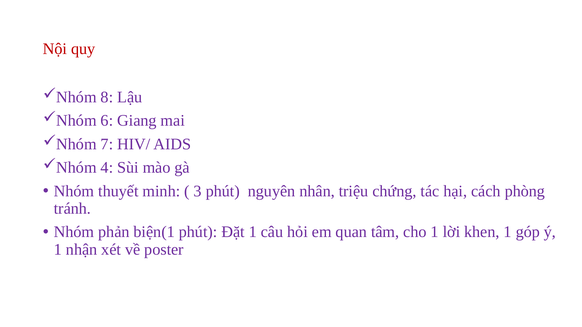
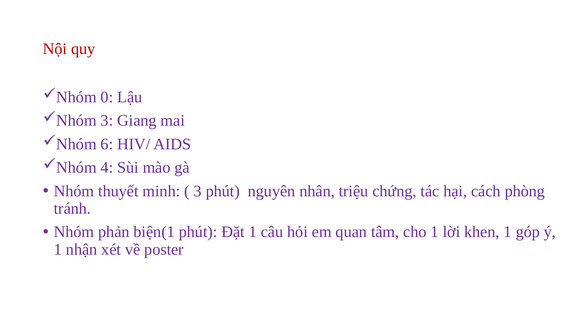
8: 8 -> 0 (107, 97)
6: 6 -> 3 (107, 121)
7: 7 -> 6 (107, 144)
